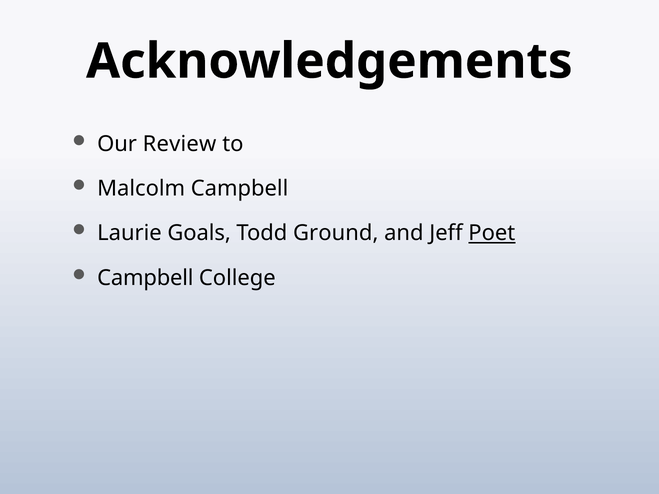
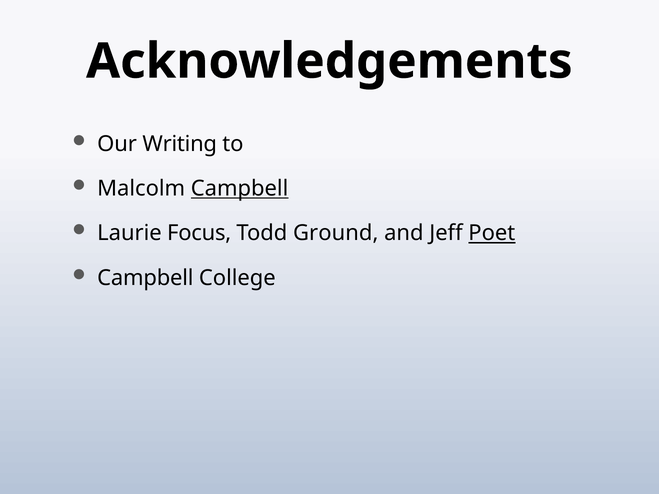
Review: Review -> Writing (180, 144)
Campbell underline: none -> present (240, 189)
Goals: Goals -> Focus (199, 233)
